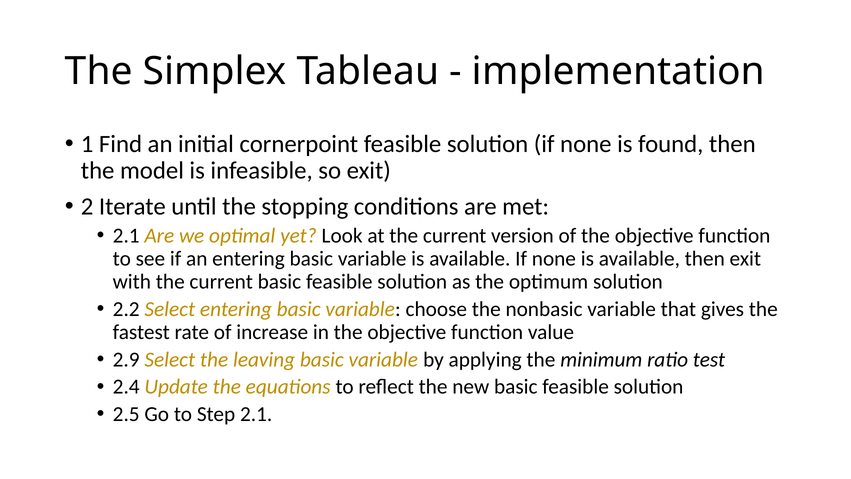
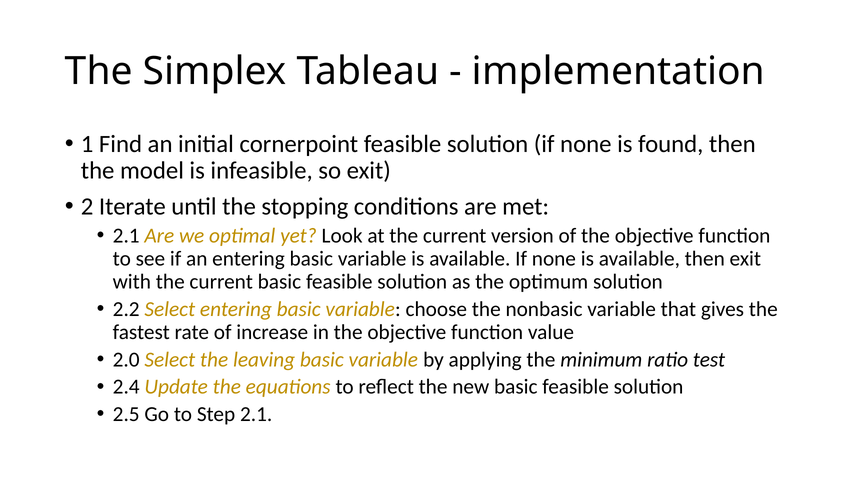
2.9: 2.9 -> 2.0 (126, 359)
